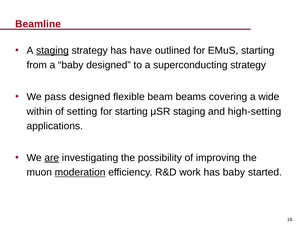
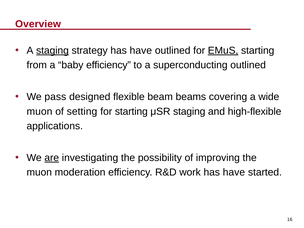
Beamline: Beamline -> Overview (38, 24)
EMuS underline: none -> present (223, 51)
baby designed: designed -> efficiency (109, 65)
superconducting strategy: strategy -> outlined (248, 65)
within: within -> muon (40, 111)
high-setting: high-setting -> high-flexible (255, 111)
moderation underline: present -> none (80, 172)
work has baby: baby -> have (234, 172)
